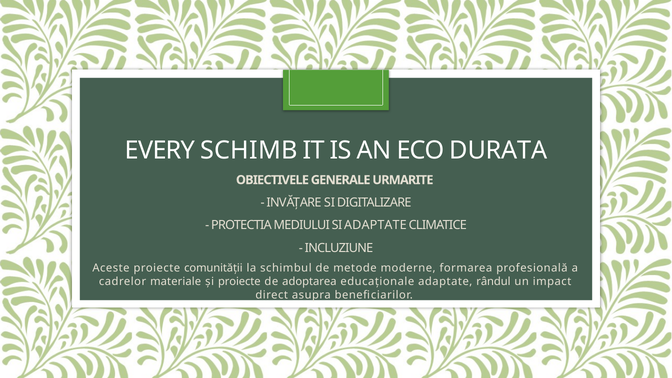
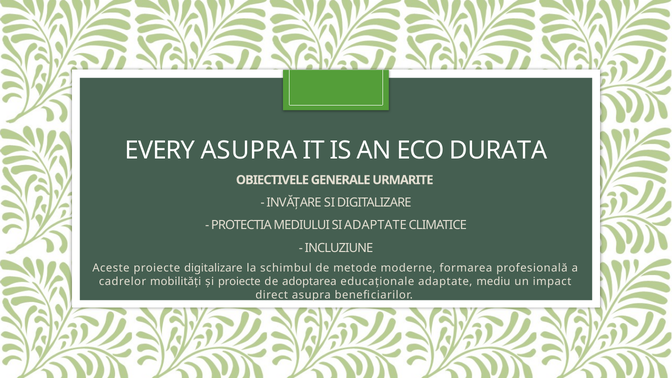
EVERY SCHIMB: SCHIMB -> ASUPRA (249, 151)
proiecte comunității: comunității -> digitalizare (213, 268)
materiale: materiale -> mobilități (176, 282)
rândul: rândul -> mediu (493, 282)
